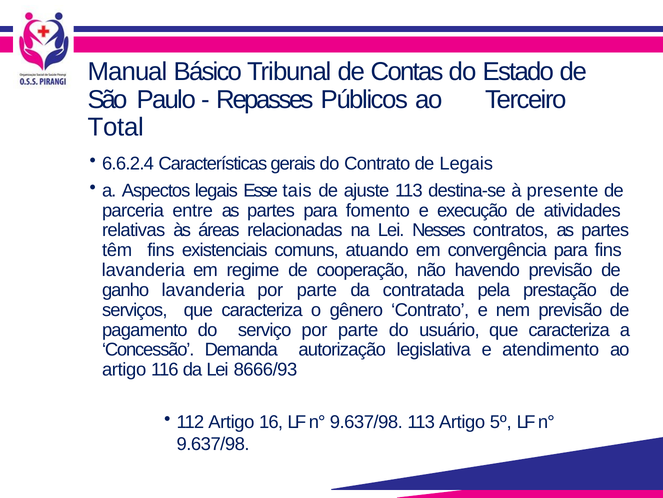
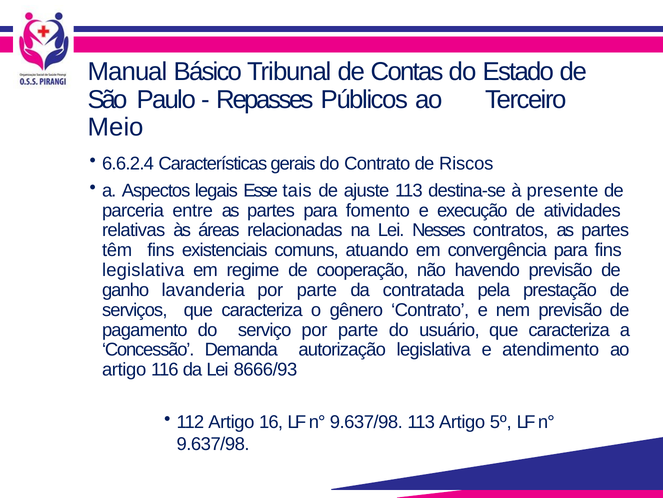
Total: Total -> Meio (116, 127)
de Legais: Legais -> Riscos (466, 163)
lavanderia: lavanderia -> legislativa (143, 270)
